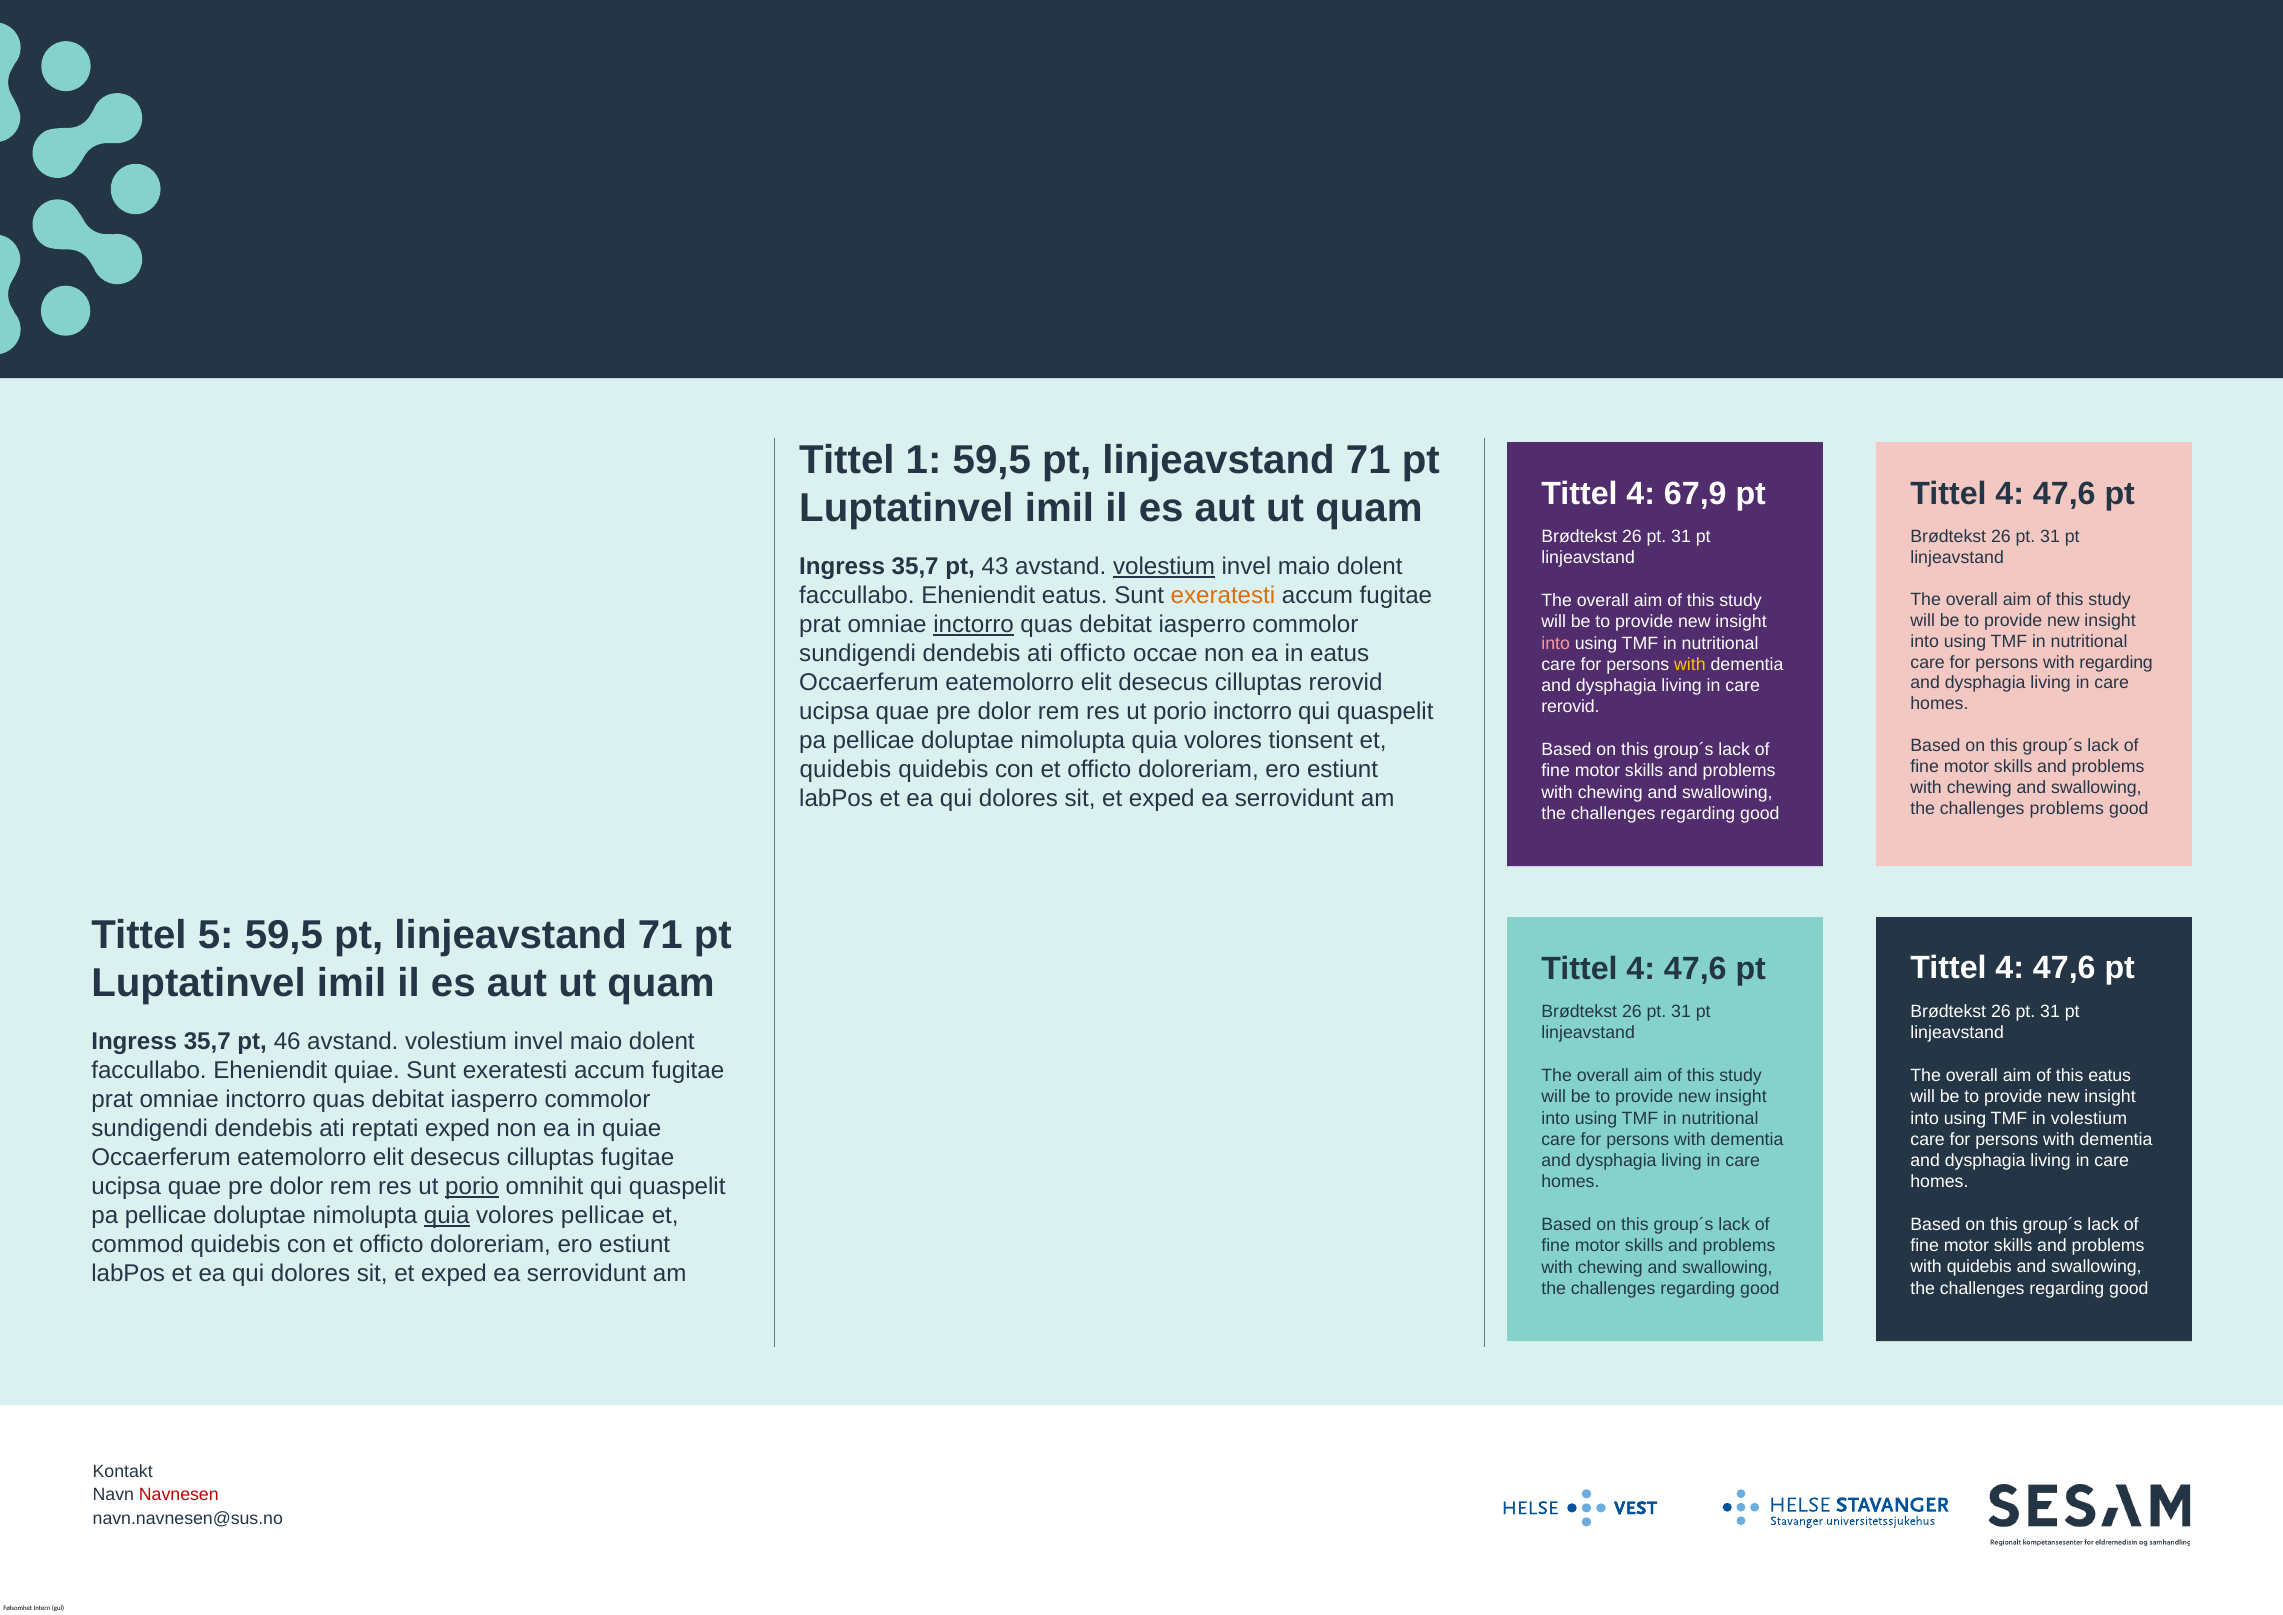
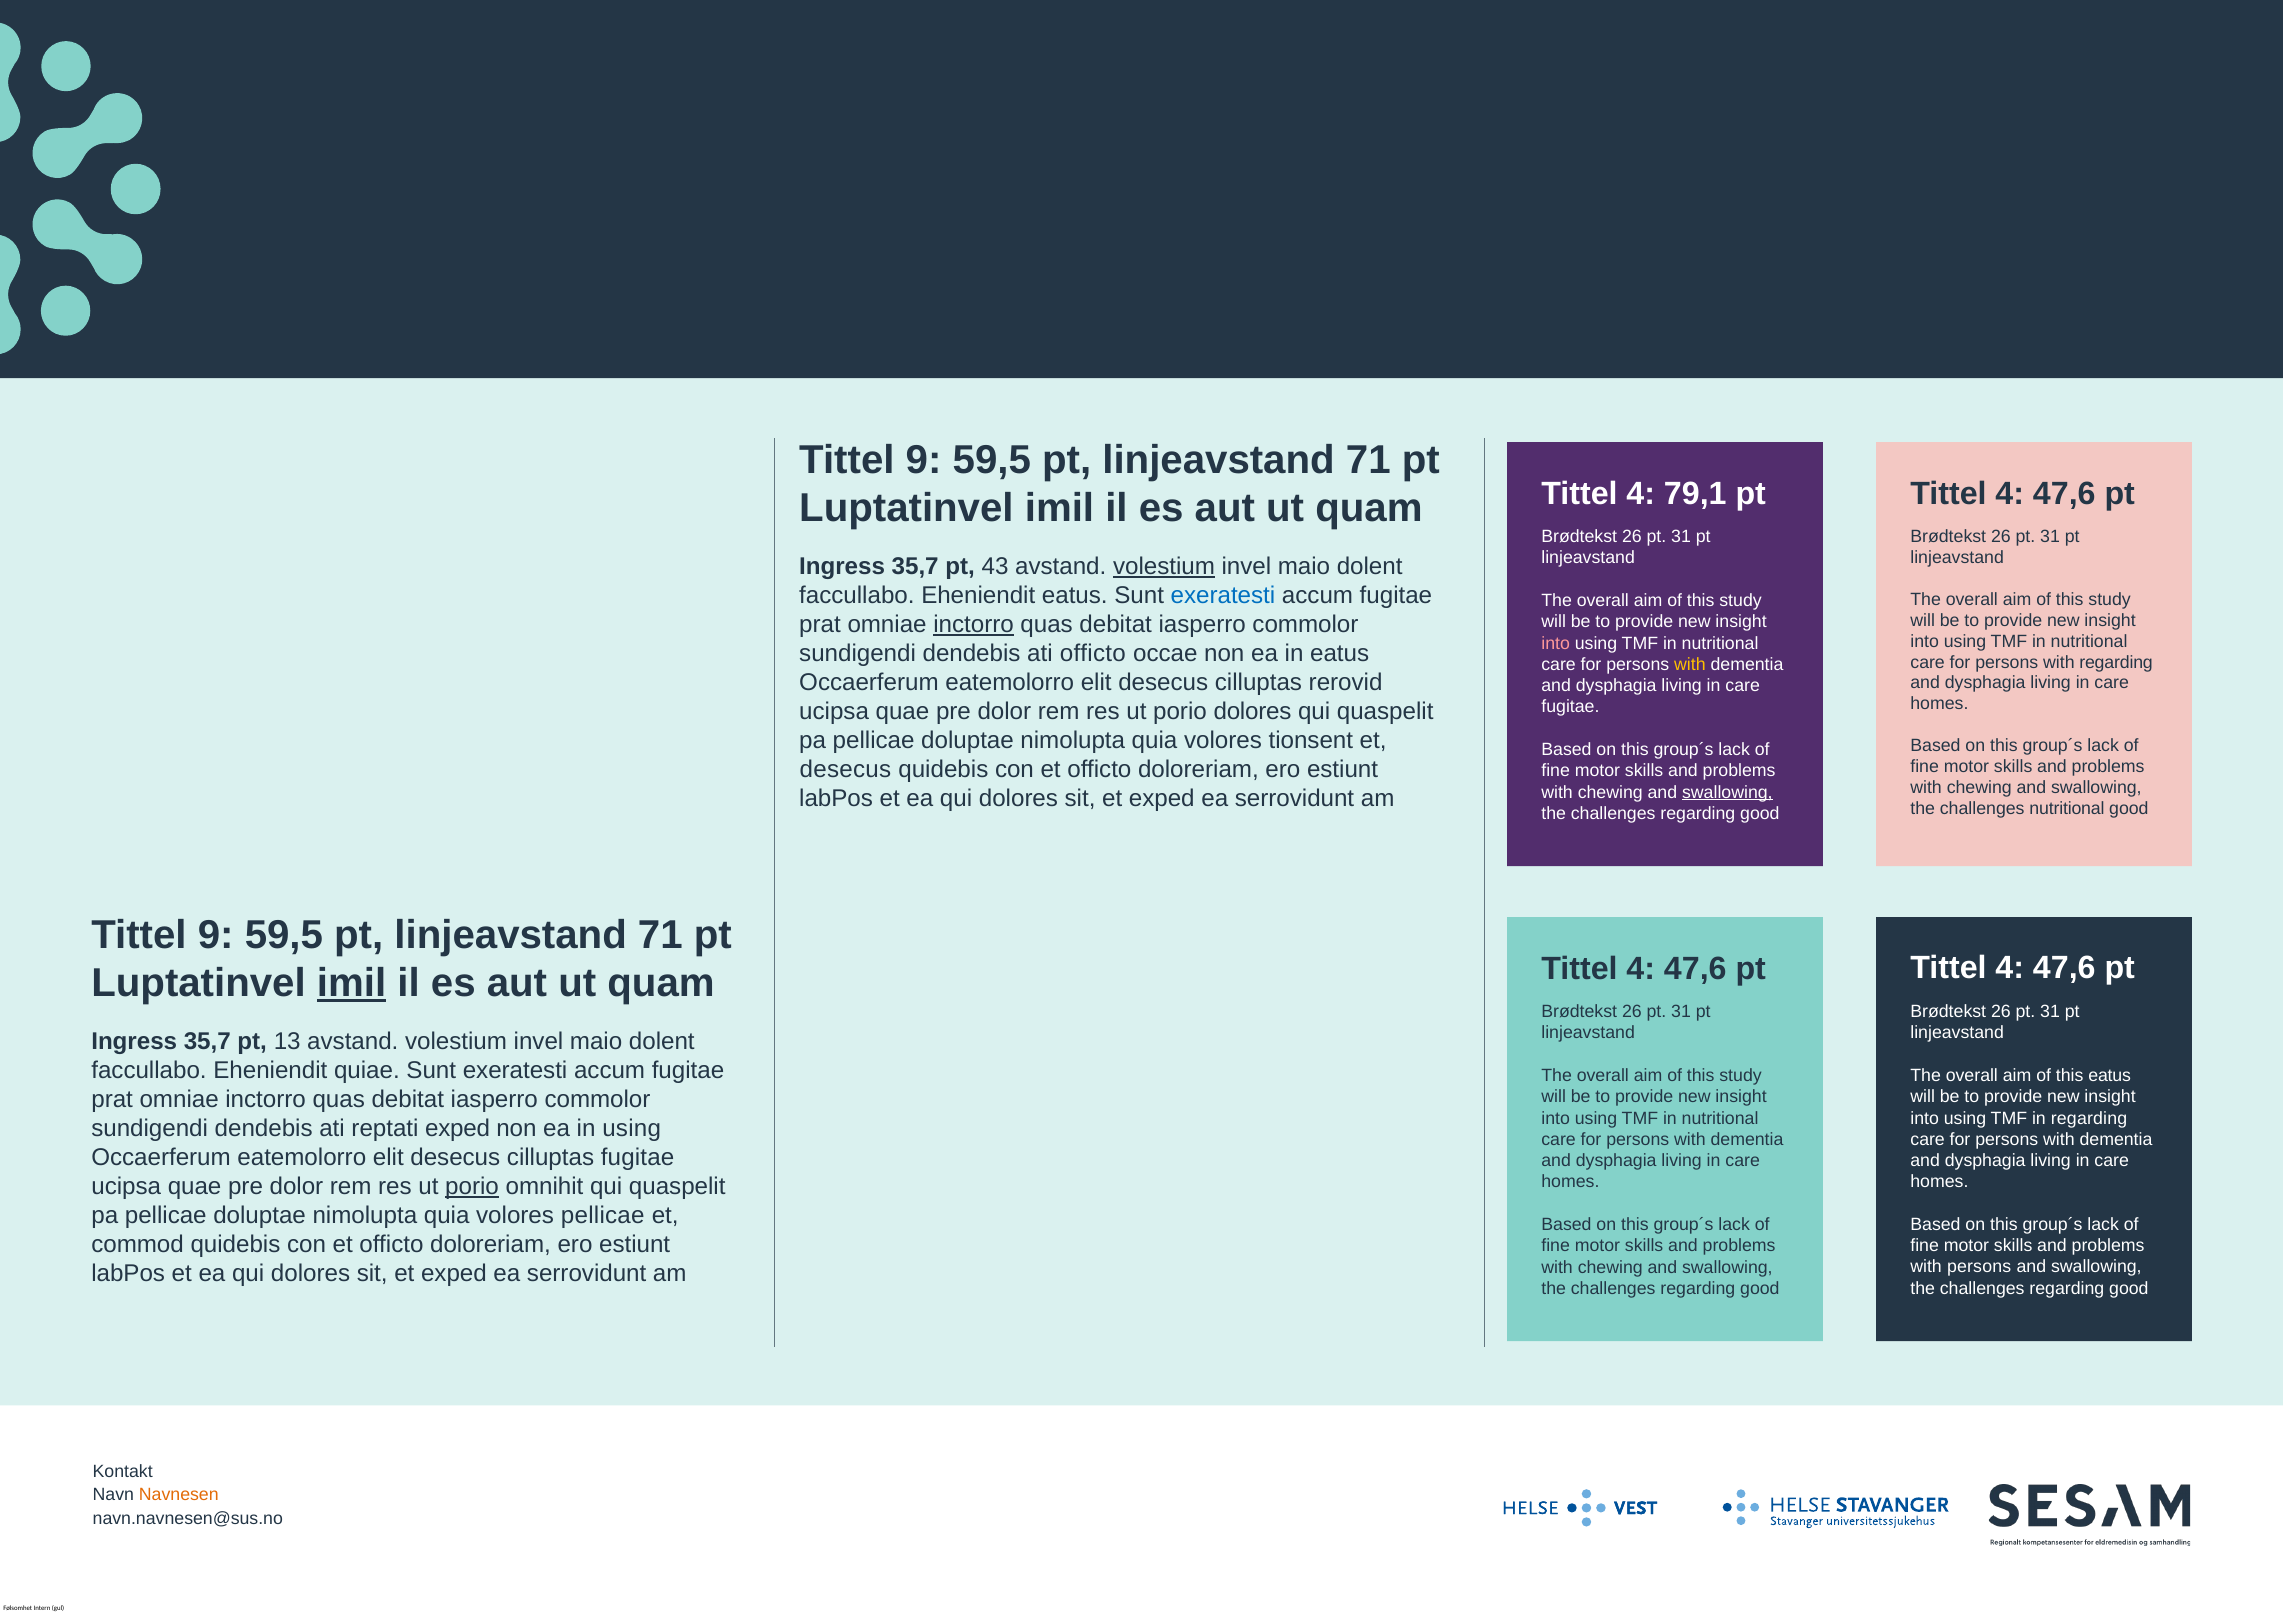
1: 1 -> 9 (924, 460)
67,9: 67,9 -> 79,1 (1695, 493)
exeratesti colour: orange -> blue (1223, 596)
rerovid: rerovid -> fugitae (1570, 707)
porio inctorro: inctorro -> dolores (1253, 712)
quidebis: quidebis -> desecus (845, 770)
swallowing underline: none -> present (1727, 792)
challenges problems: problems -> nutritional (2067, 809)
5: 5 -> 9 (216, 935)
imil underline: none -> present (352, 983)
46: 46 -> 13 (287, 1042)
in volestium: volestium -> regarding (2089, 1118)
in quiae: quiae -> using (632, 1129)
quia underline: present -> none (447, 1215)
with quidebis: quidebis -> persons (1979, 1267)
Navnesen colour: red -> orange (179, 1495)
